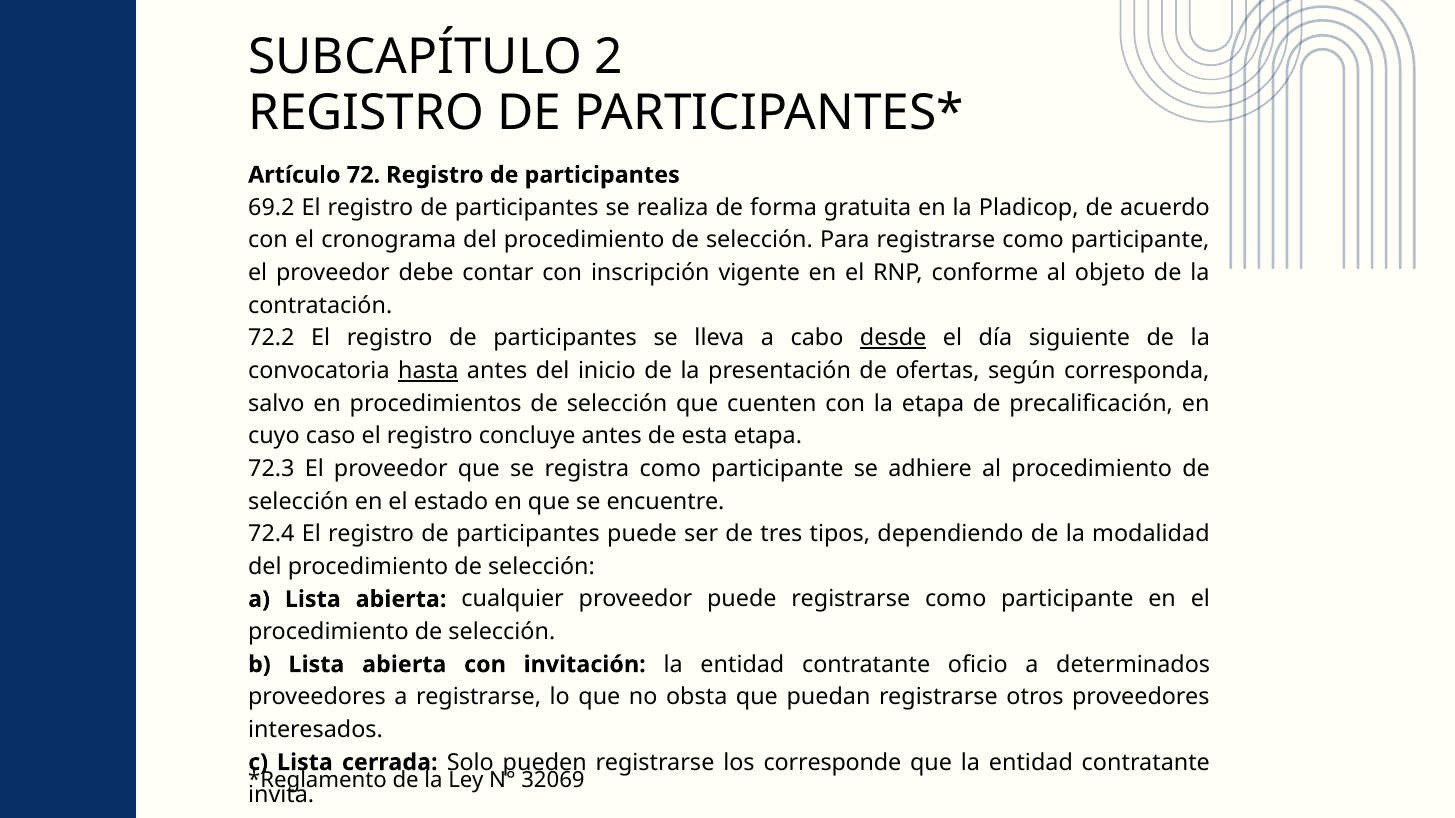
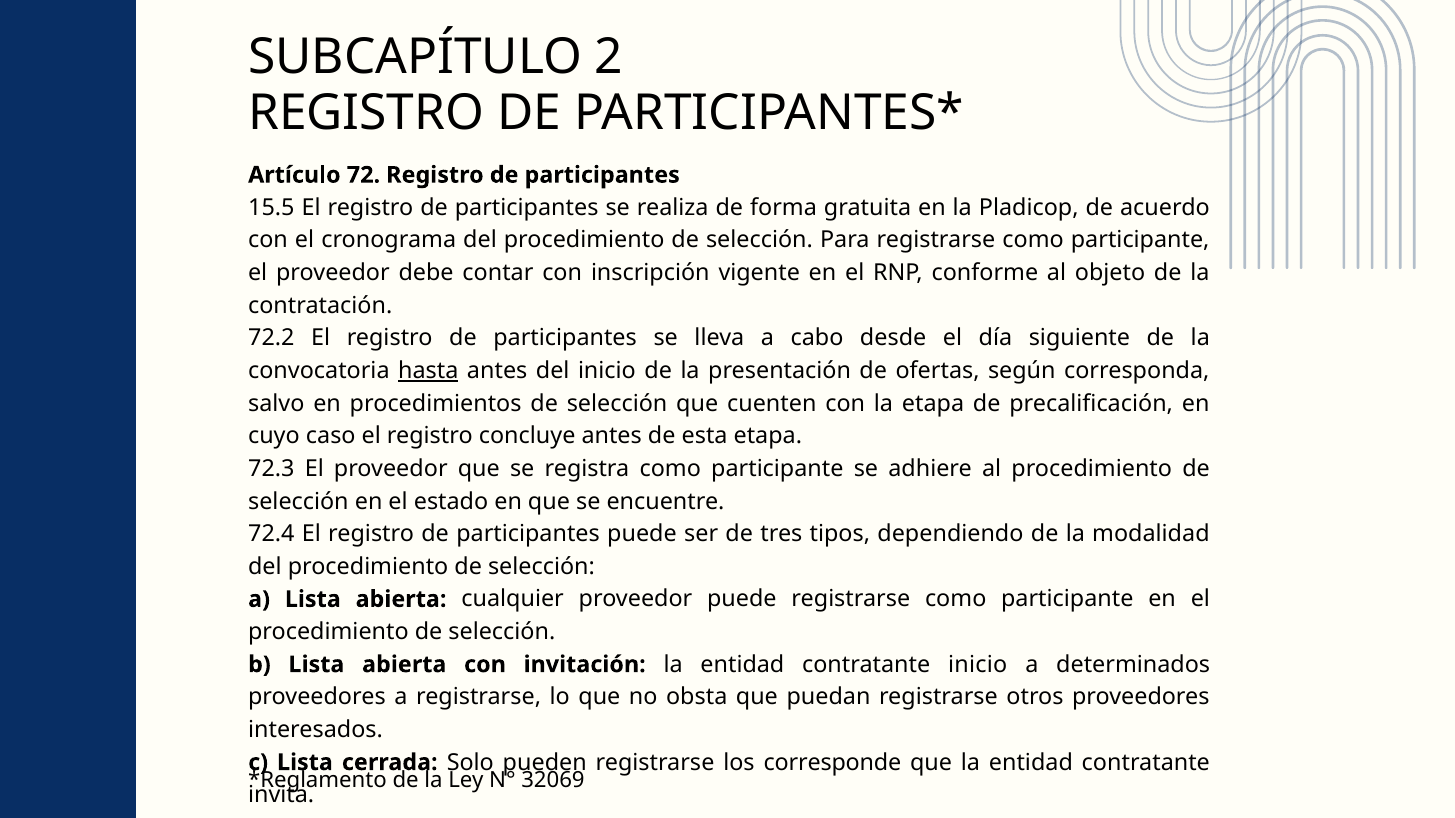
69.2: 69.2 -> 15.5 (271, 208)
desde underline: present -> none (893, 338)
contratante oficio: oficio -> inicio (978, 665)
